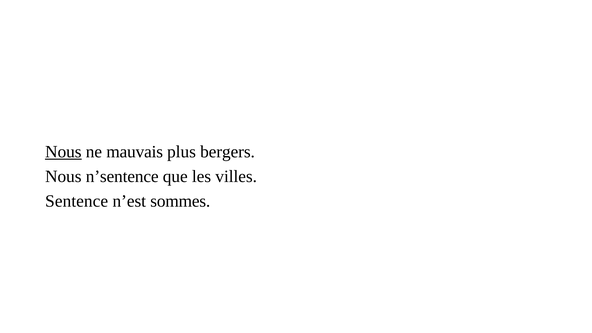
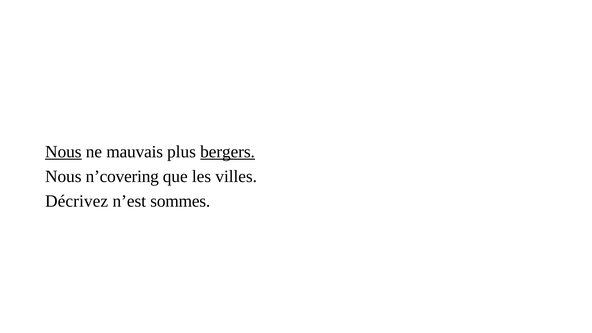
bergers underline: none -> present (228, 152)
n’sentence: n’sentence -> n’covering (122, 176)
Sentence: Sentence -> Décrivez (77, 201)
